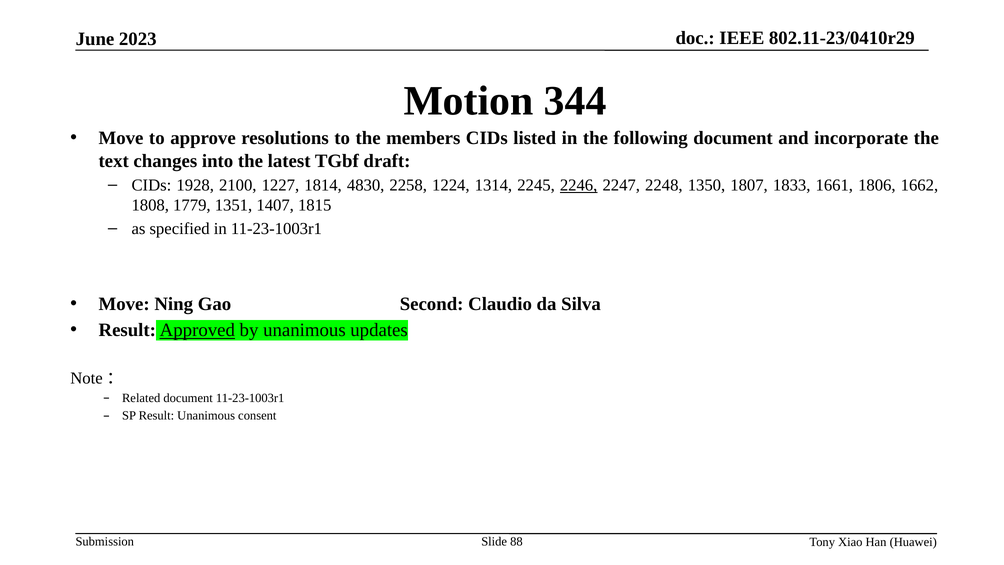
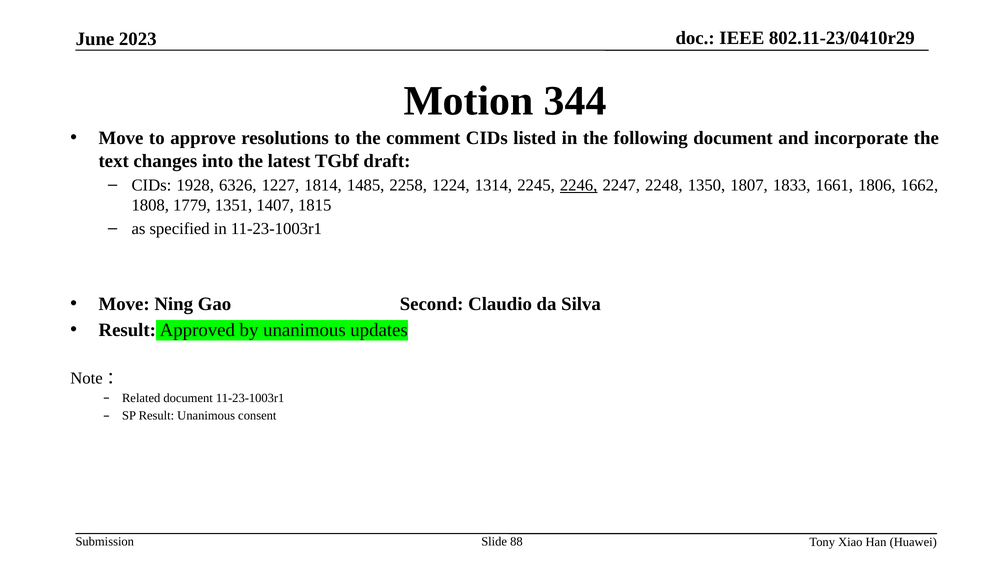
members: members -> comment (423, 138)
2100: 2100 -> 6326 (238, 185)
4830: 4830 -> 1485 (366, 185)
Approved underline: present -> none (197, 330)
